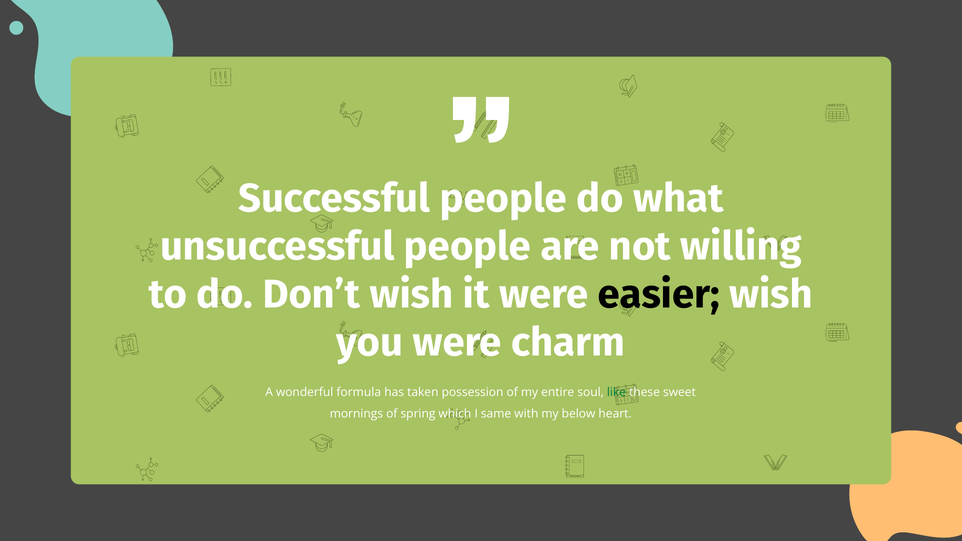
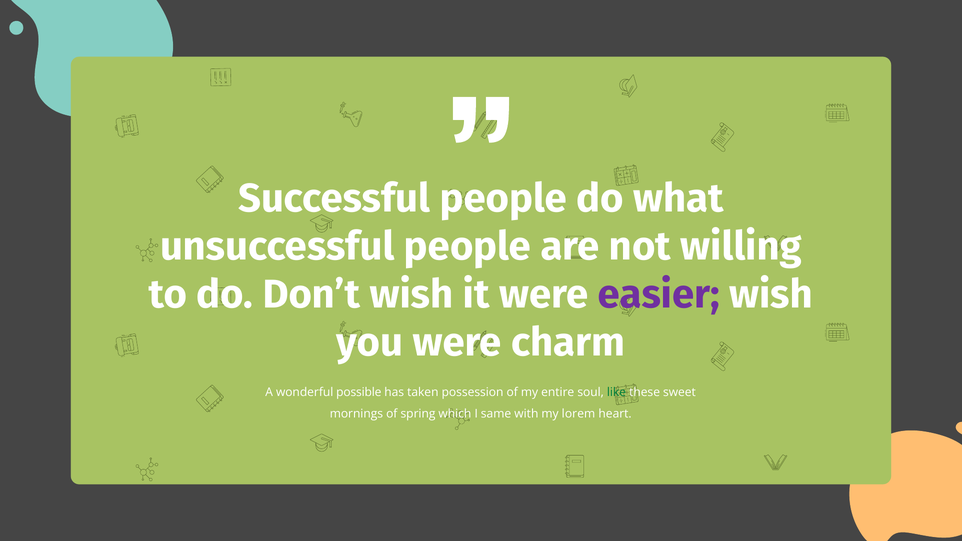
easier colour: black -> purple (659, 295)
formula: formula -> possible (359, 392)
below: below -> lorem (578, 414)
